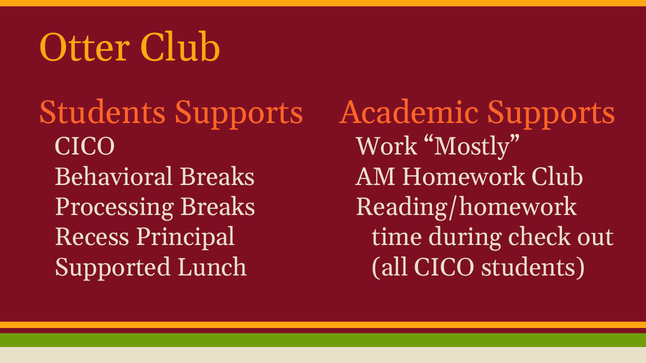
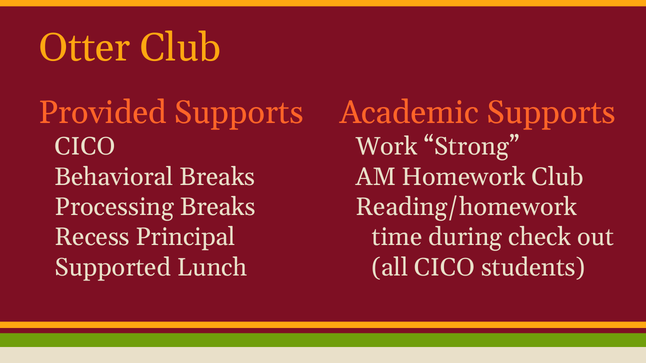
Students: Students -> Provided (103, 113)
Mostly: Mostly -> Strong (472, 147)
